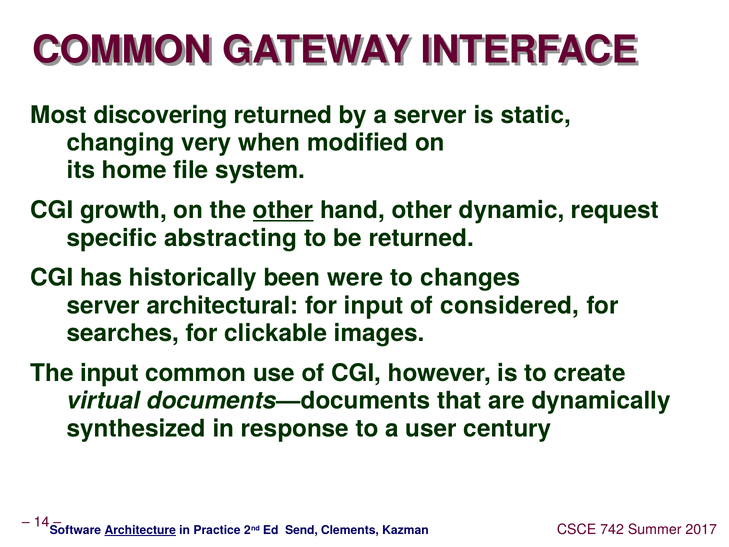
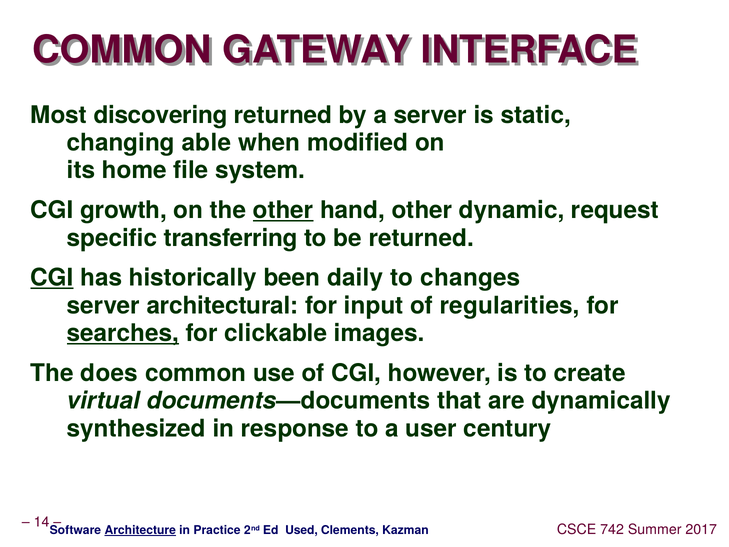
very: very -> able (206, 143)
abstracting: abstracting -> transferring (231, 238)
CGI underline: none -> present (52, 278)
were: were -> daily (355, 278)
considered: considered -> regularities (510, 305)
searches underline: none -> present (123, 333)
The input: input -> does (109, 373)
Send: Send -> Used (301, 530)
